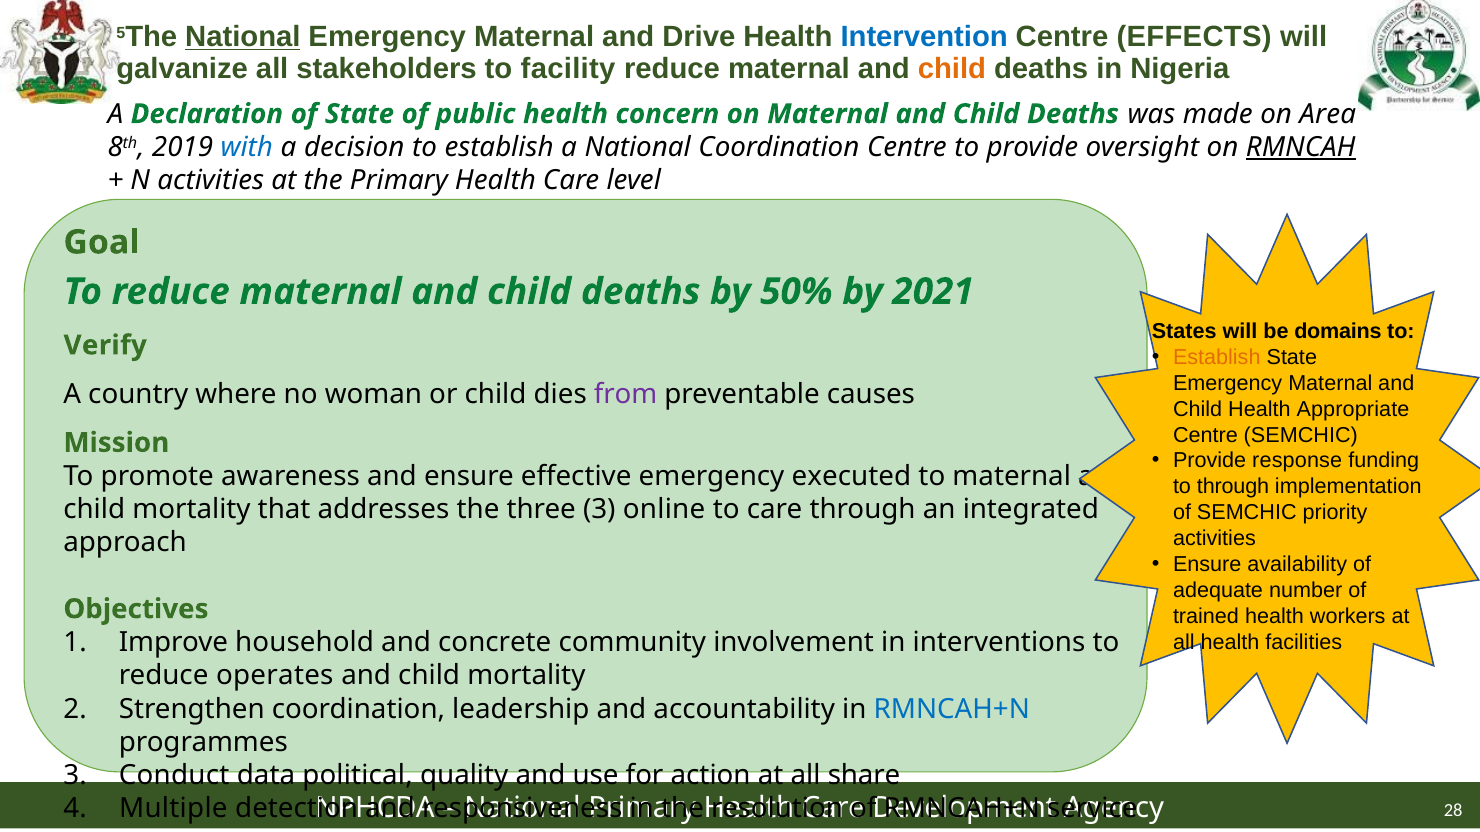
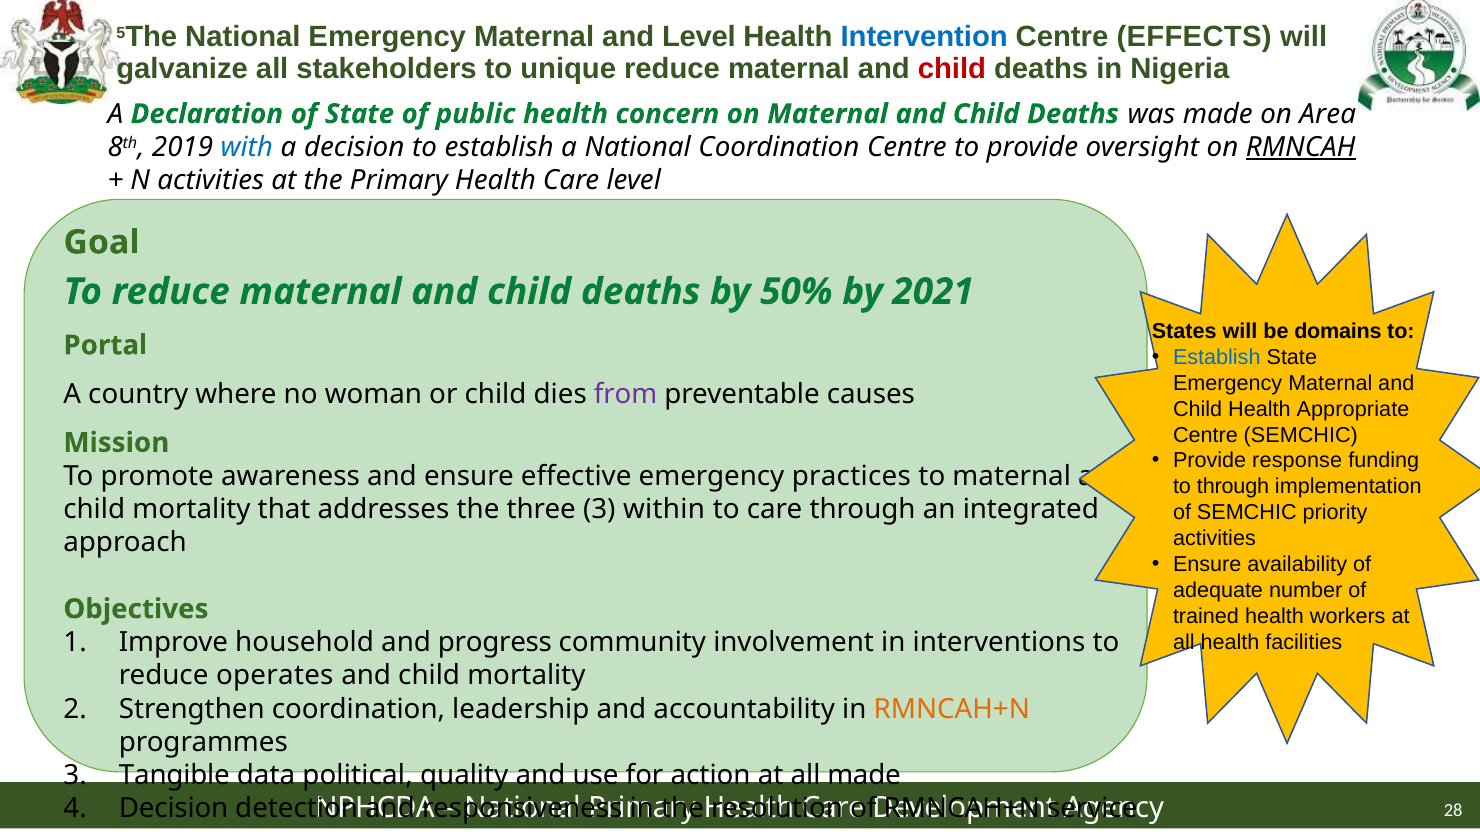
National underline: present -> none (243, 37)
and Drive: Drive -> Level (699, 37)
facility: facility -> unique (568, 69)
child colour: orange -> red (952, 69)
Verify: Verify -> Portal (105, 345)
Establish colour: orange -> blue (1217, 357)
executed: executed -> practices (851, 476)
online: online -> within (664, 510)
concrete: concrete -> progress (495, 643)
RMNCAH+N colour: blue -> orange (952, 709)
Conduct: Conduct -> Tangible (174, 776)
all share: share -> made (864, 776)
Multiple: Multiple -> Decision (174, 809)
